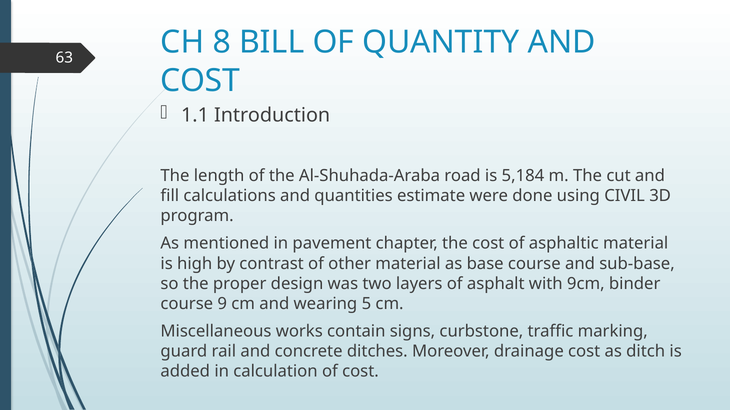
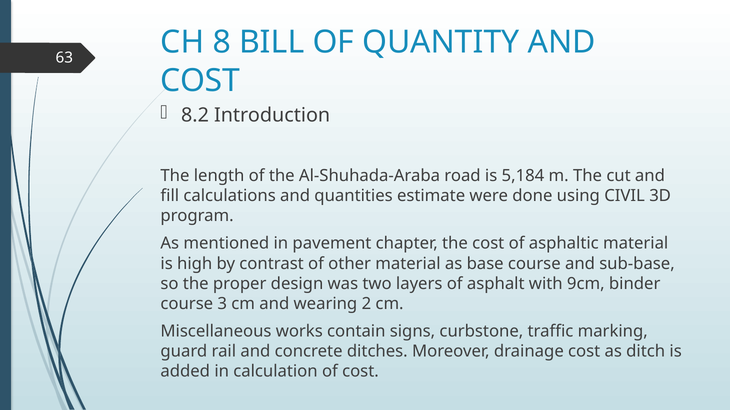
1.1: 1.1 -> 8.2 (195, 115)
9: 9 -> 3 (222, 304)
5: 5 -> 2 (366, 304)
